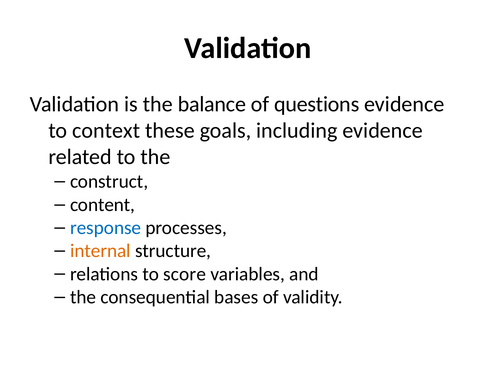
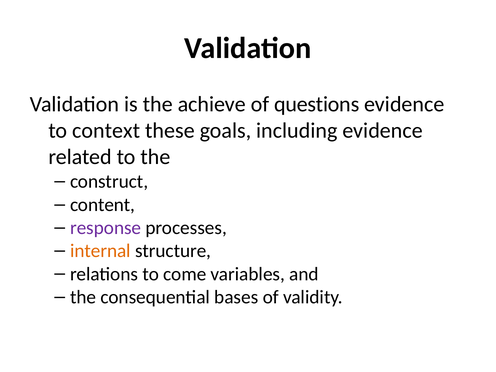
balance: balance -> achieve (212, 104)
response colour: blue -> purple (106, 228)
score: score -> come (185, 274)
